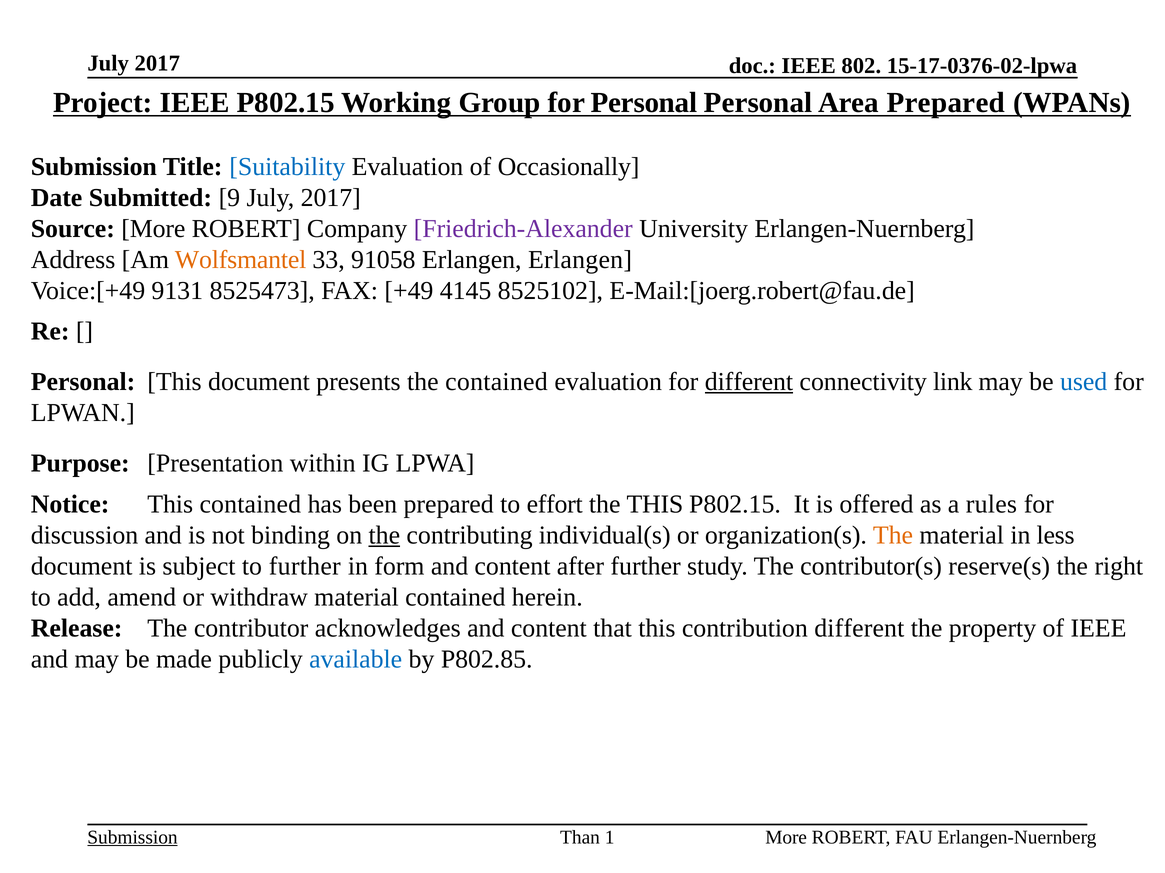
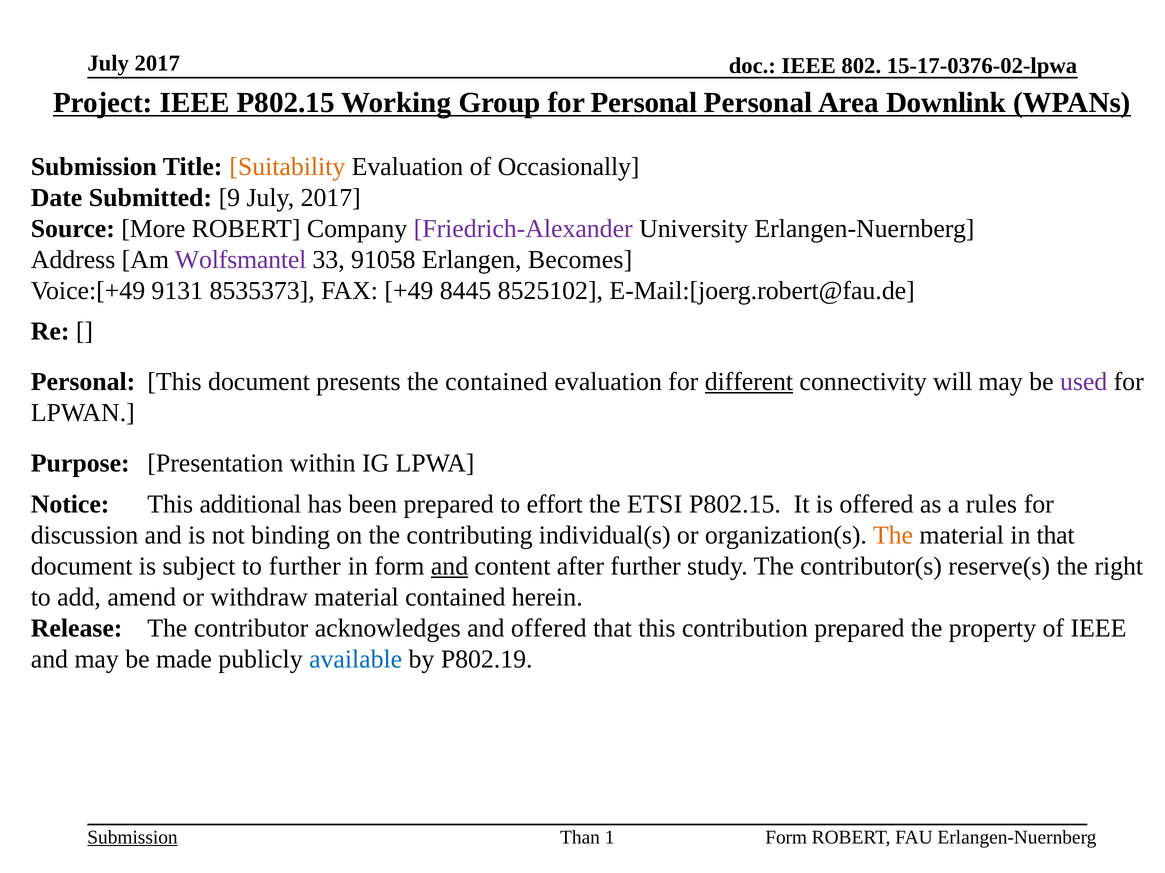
Area Prepared: Prepared -> Downlink (946, 103)
Suitability colour: blue -> orange (287, 167)
Wolfsmantel colour: orange -> purple (241, 260)
Erlangen Erlangen: Erlangen -> Becomes (580, 260)
8525473: 8525473 -> 8535373 (262, 291)
4145: 4145 -> 8445 (466, 291)
link: link -> will (953, 382)
used colour: blue -> purple (1084, 382)
This contained: contained -> additional (250, 504)
the THIS: THIS -> ETSI (655, 504)
the underline: present -> none (384, 536)
in less: less -> that (1056, 536)
and underline: none -> present (450, 567)
acknowledges and content: content -> offered (549, 629)
contribution different: different -> prepared (859, 629)
P802.85: P802.85 -> P802.19 (487, 660)
More: More -> Form (786, 838)
